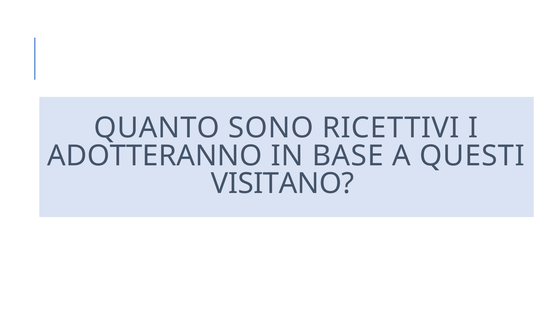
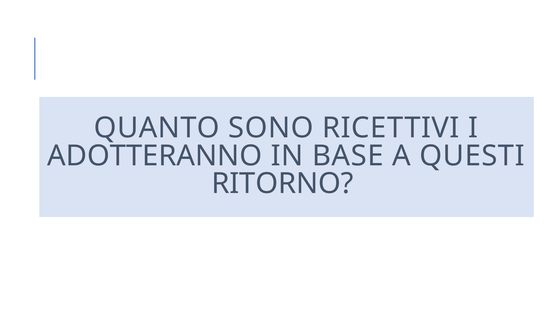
VISITANO: VISITANO -> RITORNO (282, 184)
